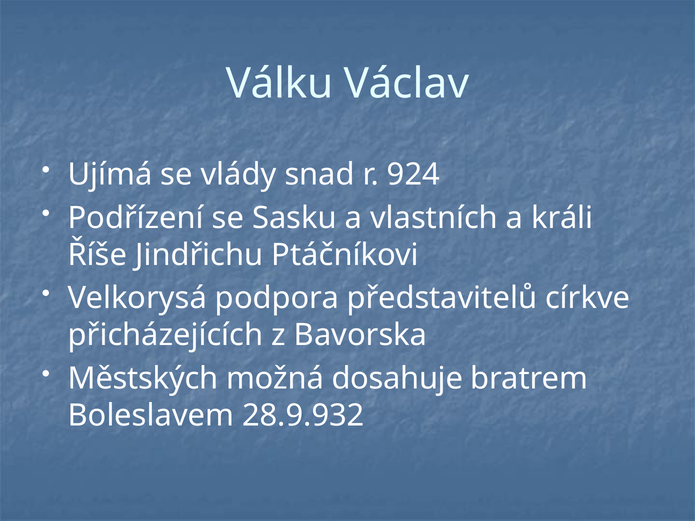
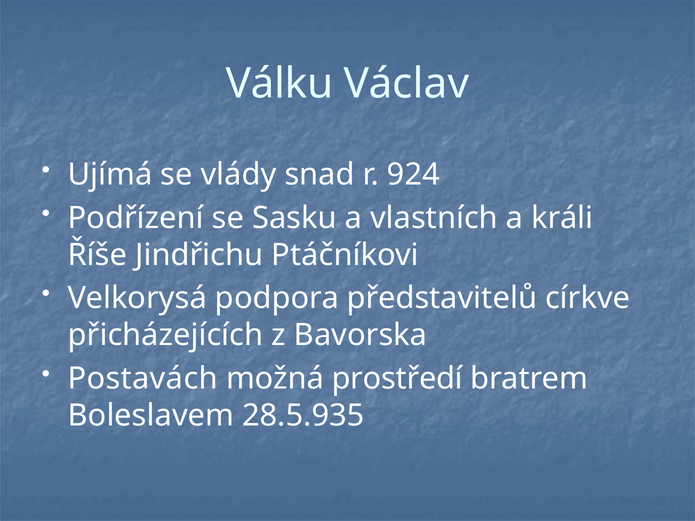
Městských: Městských -> Postavách (143, 379)
dosahuje: dosahuje -> prostředí (397, 379)
28.9.932: 28.9.932 -> 28.5.935 (303, 416)
